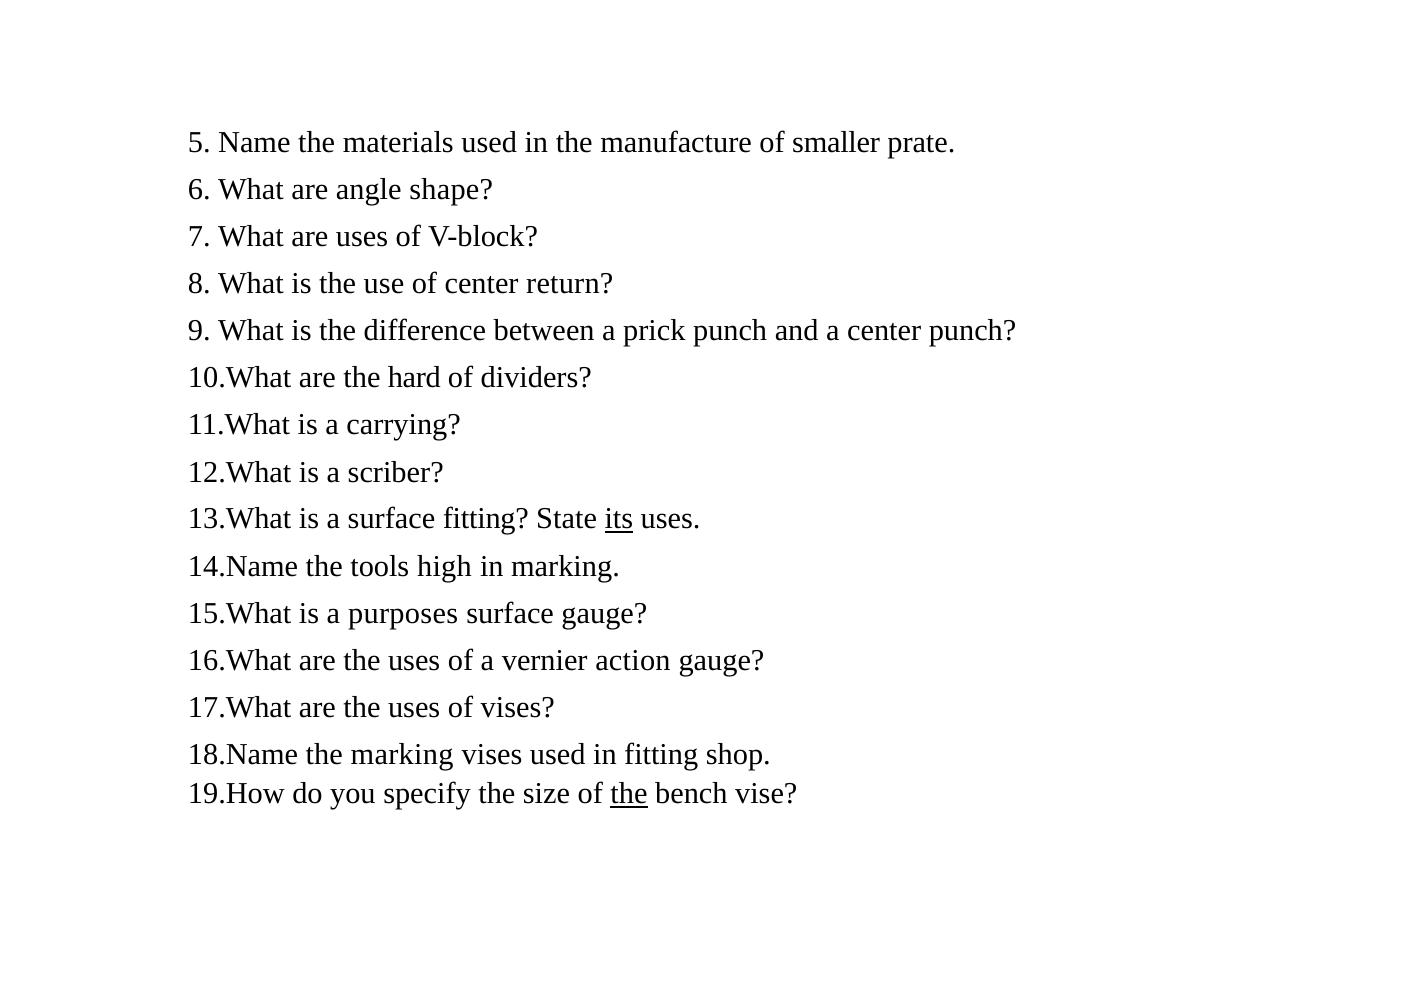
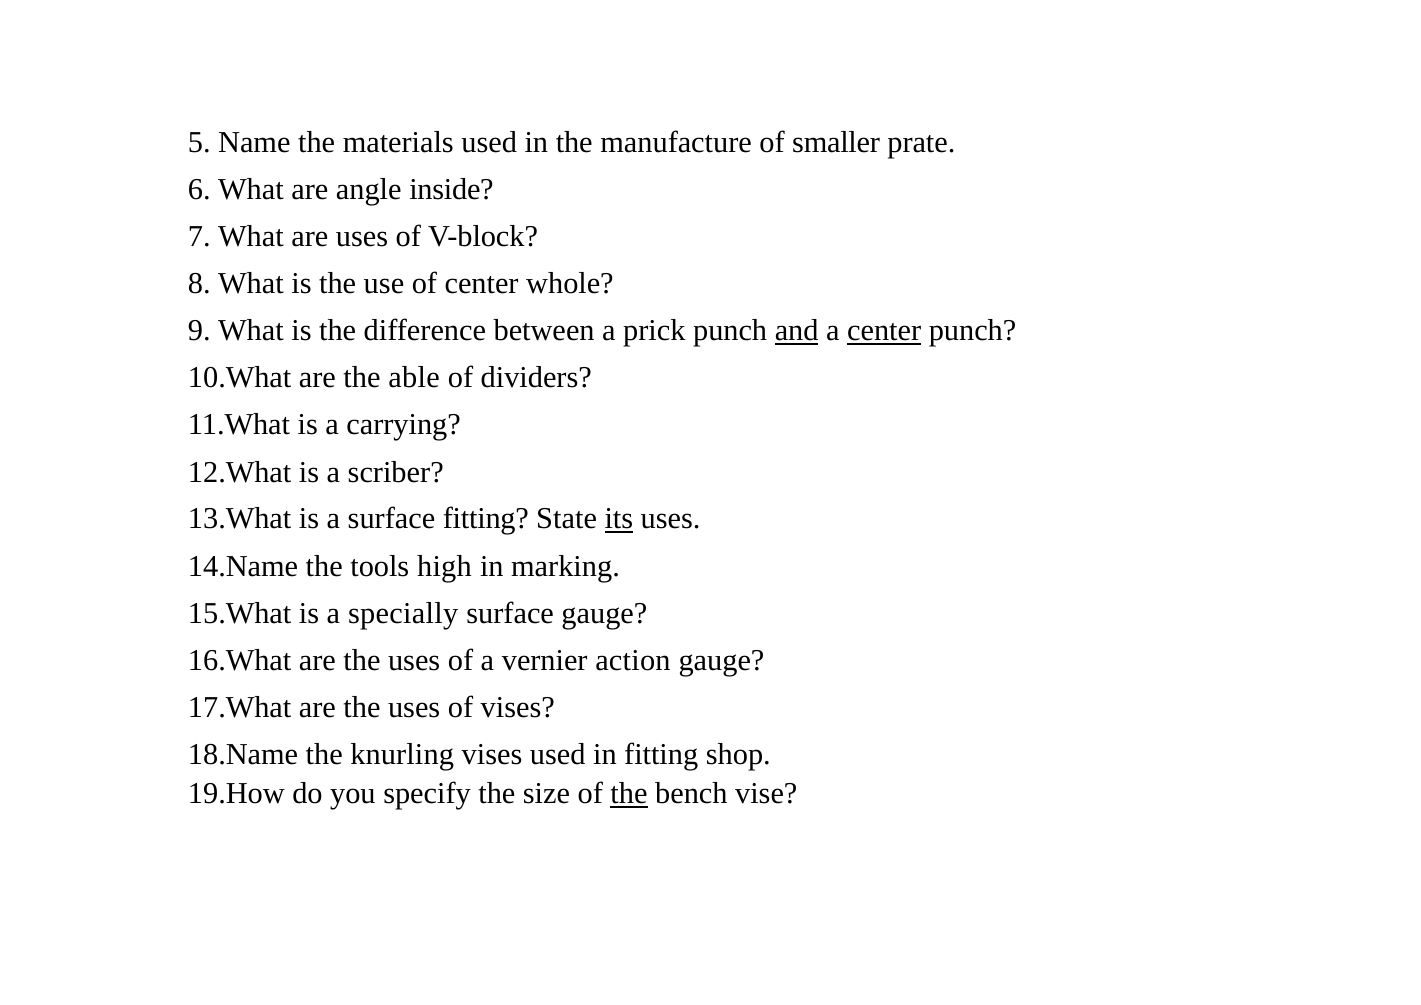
shape: shape -> inside (451, 190)
return: return -> whole (570, 284)
and underline: none -> present (797, 331)
center underline: none -> present (884, 331)
hard: hard -> able (414, 378)
purposes: purposes -> specially (403, 613)
the marking: marking -> knurling (402, 755)
